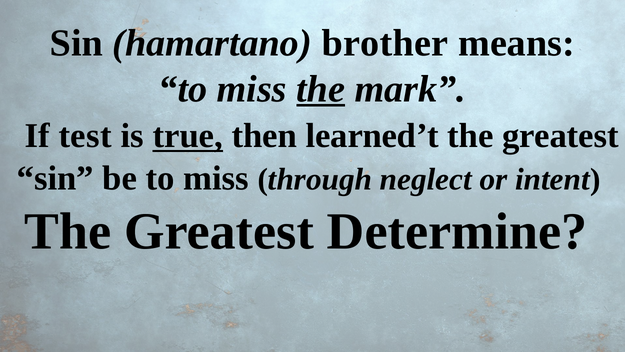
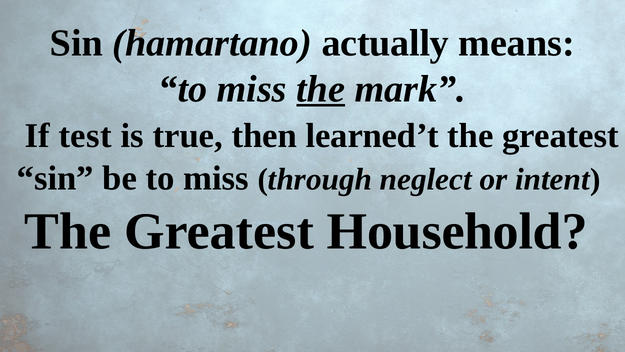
brother: brother -> actually (385, 43)
true underline: present -> none (188, 136)
Determine: Determine -> Household (457, 231)
